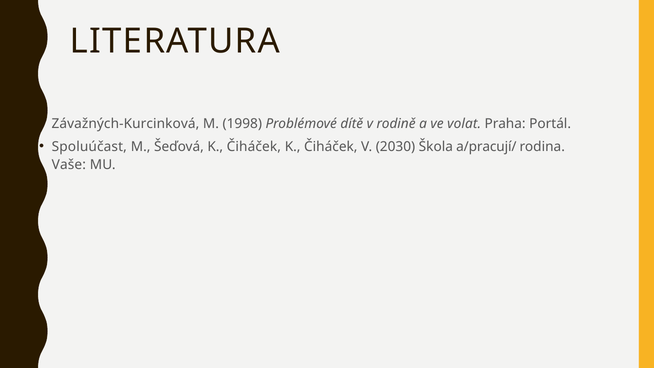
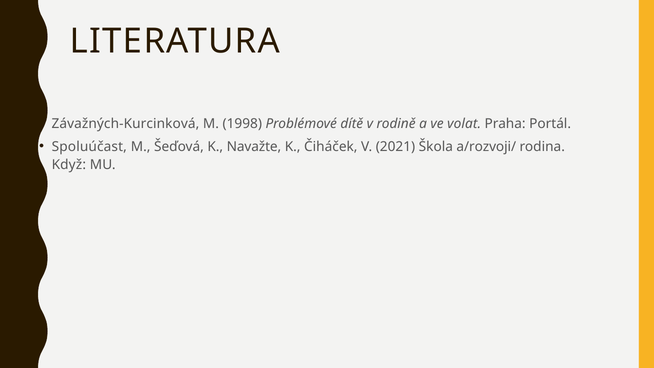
Šeďová K Čiháček: Čiháček -> Navažte (254, 147)
2030: 2030 -> 2021 (395, 147)
a/pracují/: a/pracují/ -> a/rozvoji/ (486, 147)
Vaše: Vaše -> Když (69, 165)
